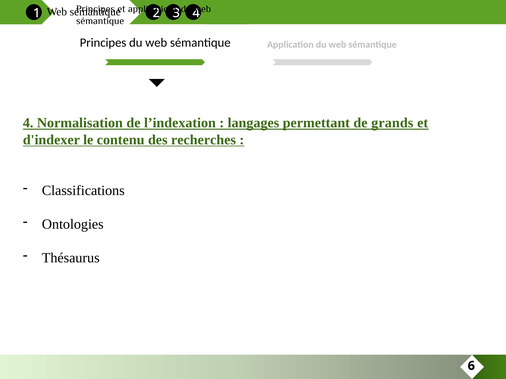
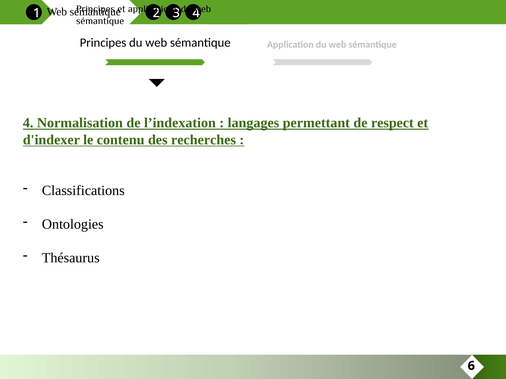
grands: grands -> respect (392, 123)
